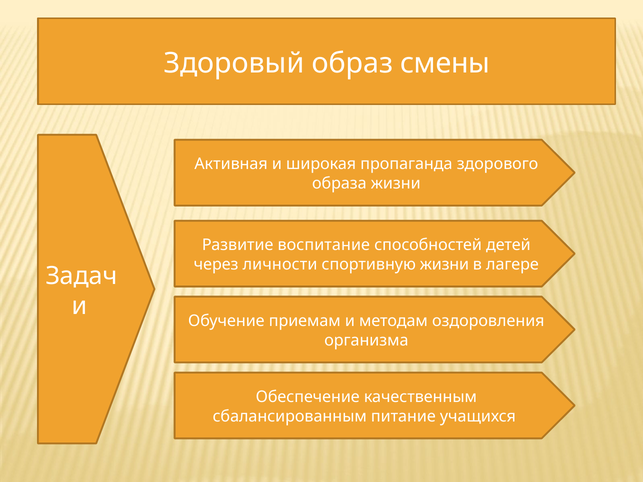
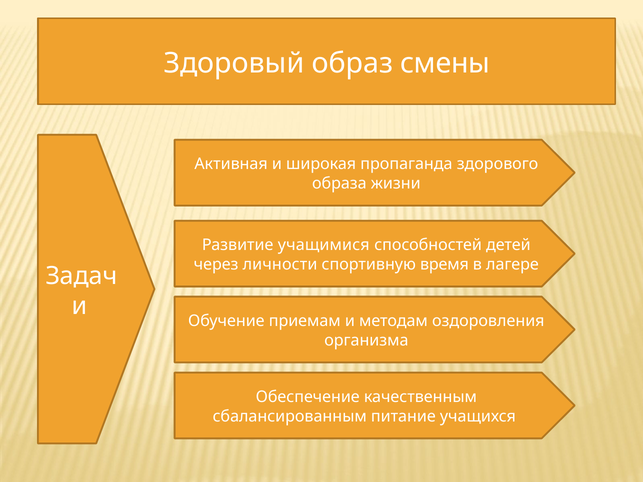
воспитание: воспитание -> учащимися (324, 245)
спортивную жизни: жизни -> время (444, 265)
